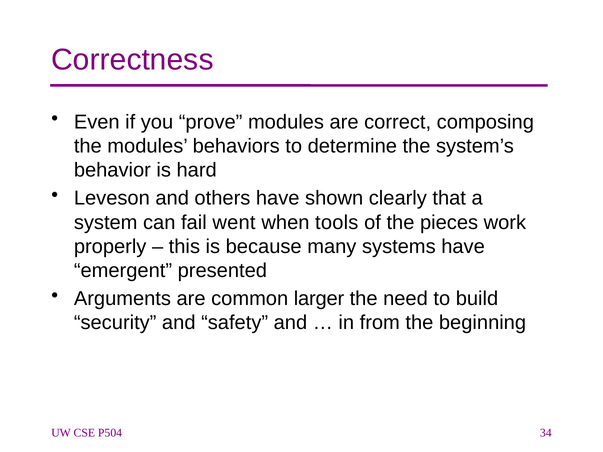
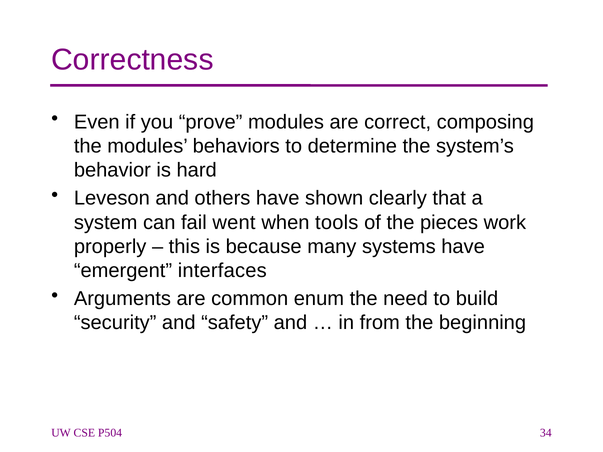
presented: presented -> interfaces (222, 271)
larger: larger -> enum (319, 299)
